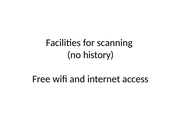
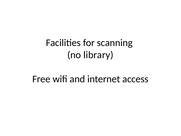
history: history -> library (98, 55)
